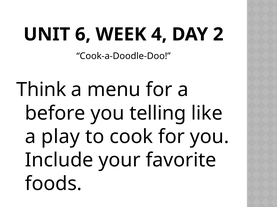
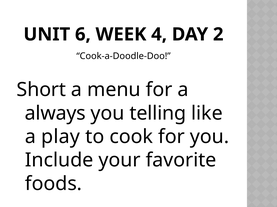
Think: Think -> Short (41, 90)
before: before -> always (55, 114)
